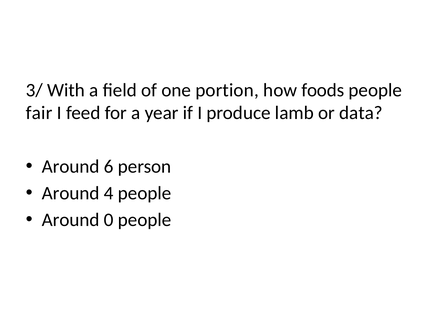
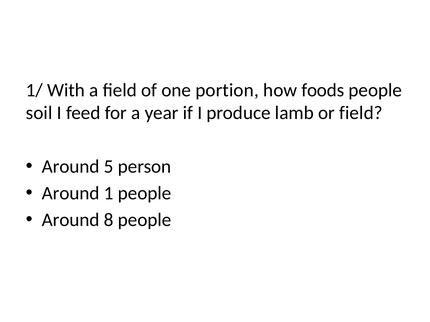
3/: 3/ -> 1/ (34, 90)
fair: fair -> soil (39, 113)
or data: data -> field (361, 113)
6: 6 -> 5 (109, 167)
4: 4 -> 1 (109, 193)
0: 0 -> 8 (109, 220)
